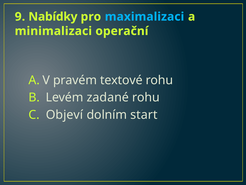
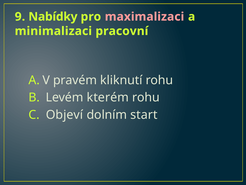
maximalizaci colour: light blue -> pink (145, 17)
operační: operační -> pracovní (122, 31)
textové: textové -> kliknutí (121, 80)
zadané: zadané -> kterém (108, 97)
